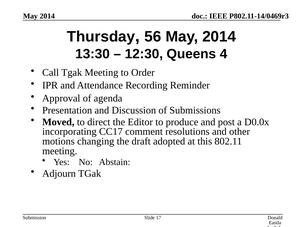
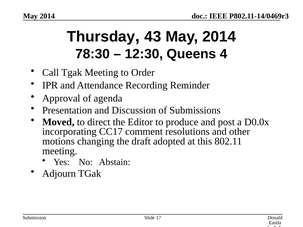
56: 56 -> 43 (153, 37)
13:30: 13:30 -> 78:30 (93, 54)
